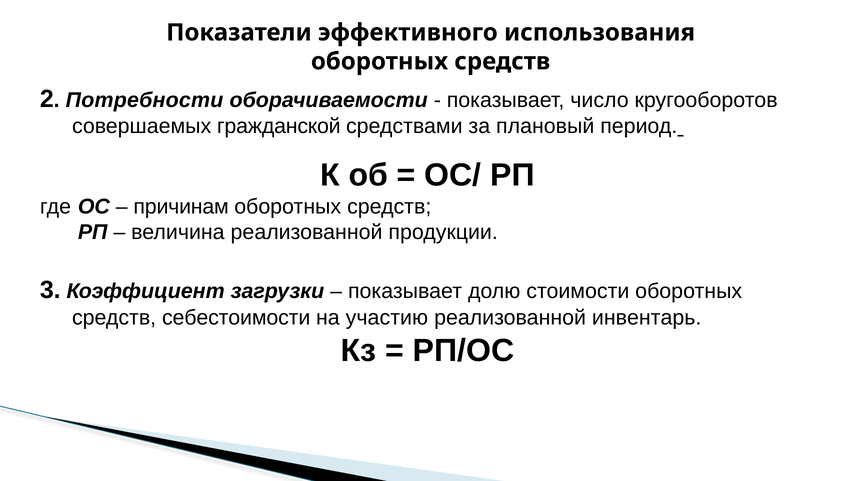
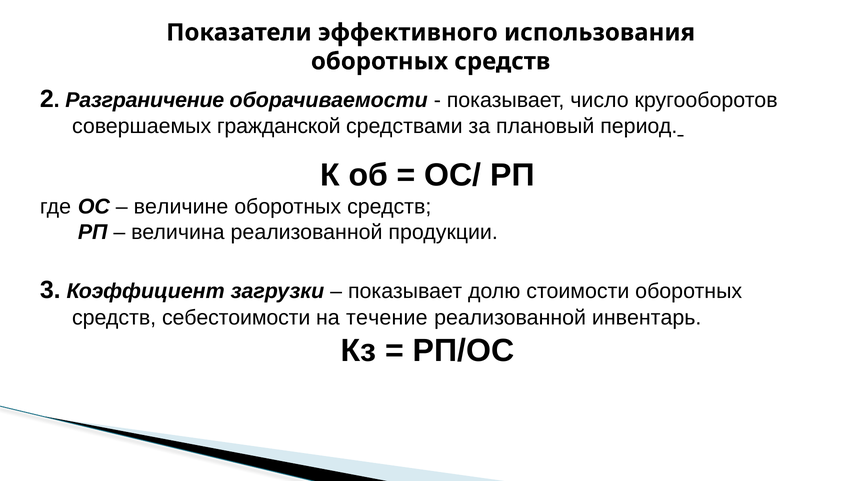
Потребности: Потребности -> Разграничение (145, 100)
причинам: причинам -> величине (181, 206)
участию: участию -> течение (387, 318)
